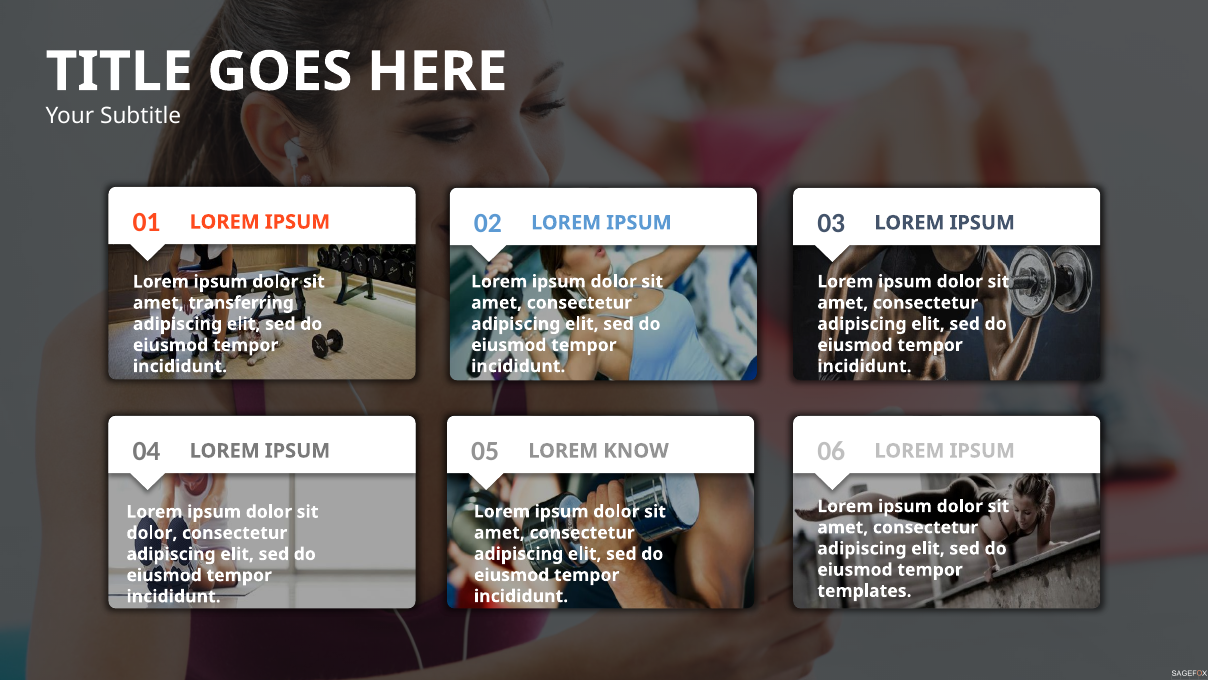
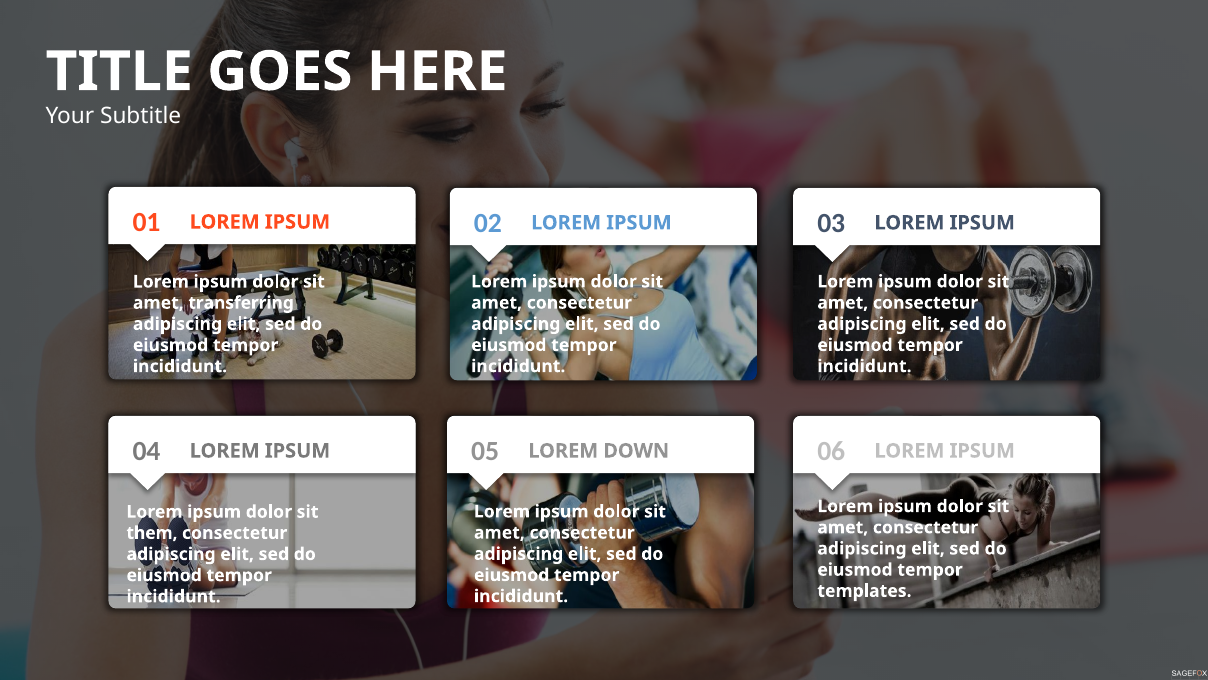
KNOW: KNOW -> DOWN (636, 451)
dolor: dolor -> them (152, 533)
